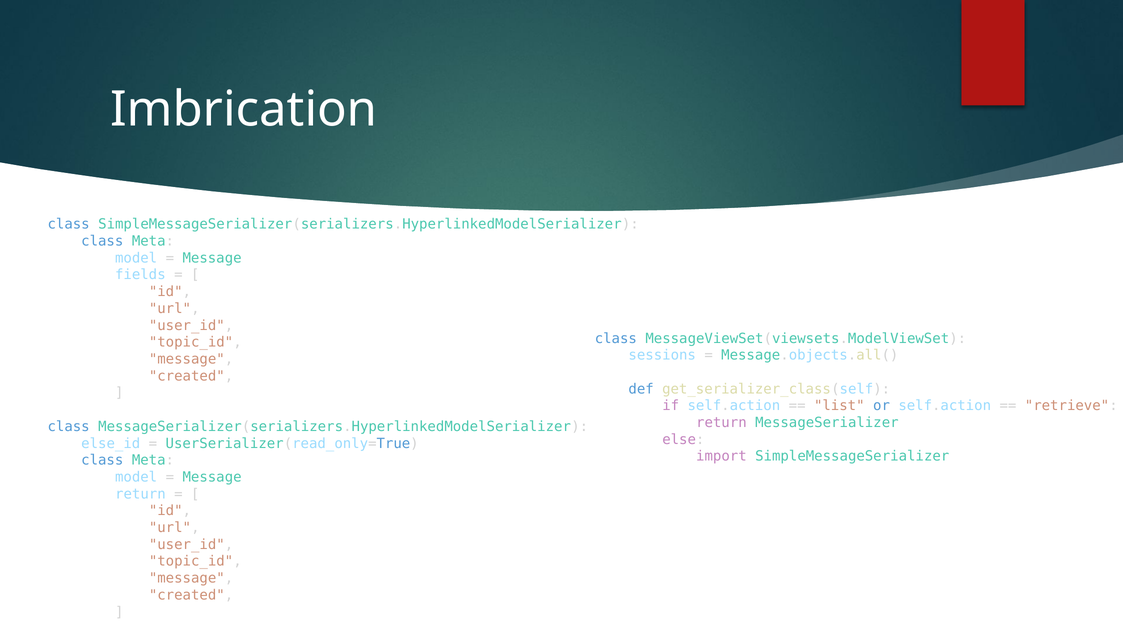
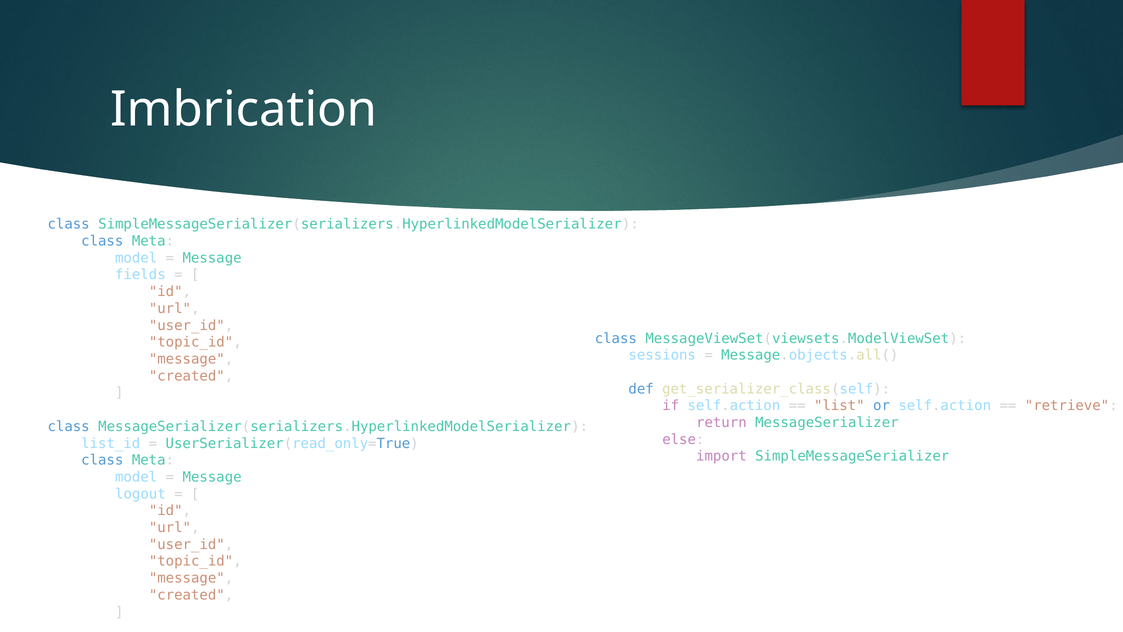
else_id: else_id -> list_id (111, 443)
return: return -> logout (140, 494)
